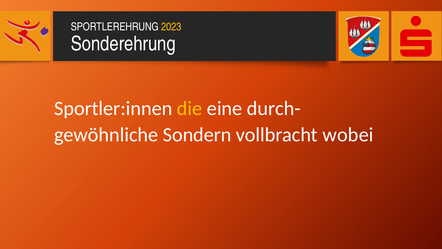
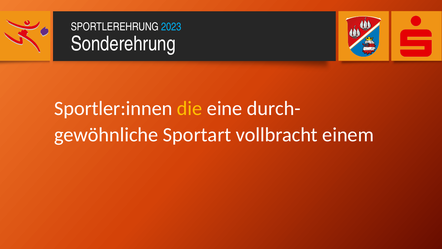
2023 colour: yellow -> light blue (171, 27)
Sondern: Sondern -> Sportart (197, 134)
wobei: wobei -> einem (348, 134)
